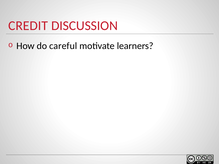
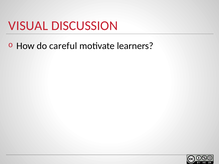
CREDIT: CREDIT -> VISUAL (28, 26)
